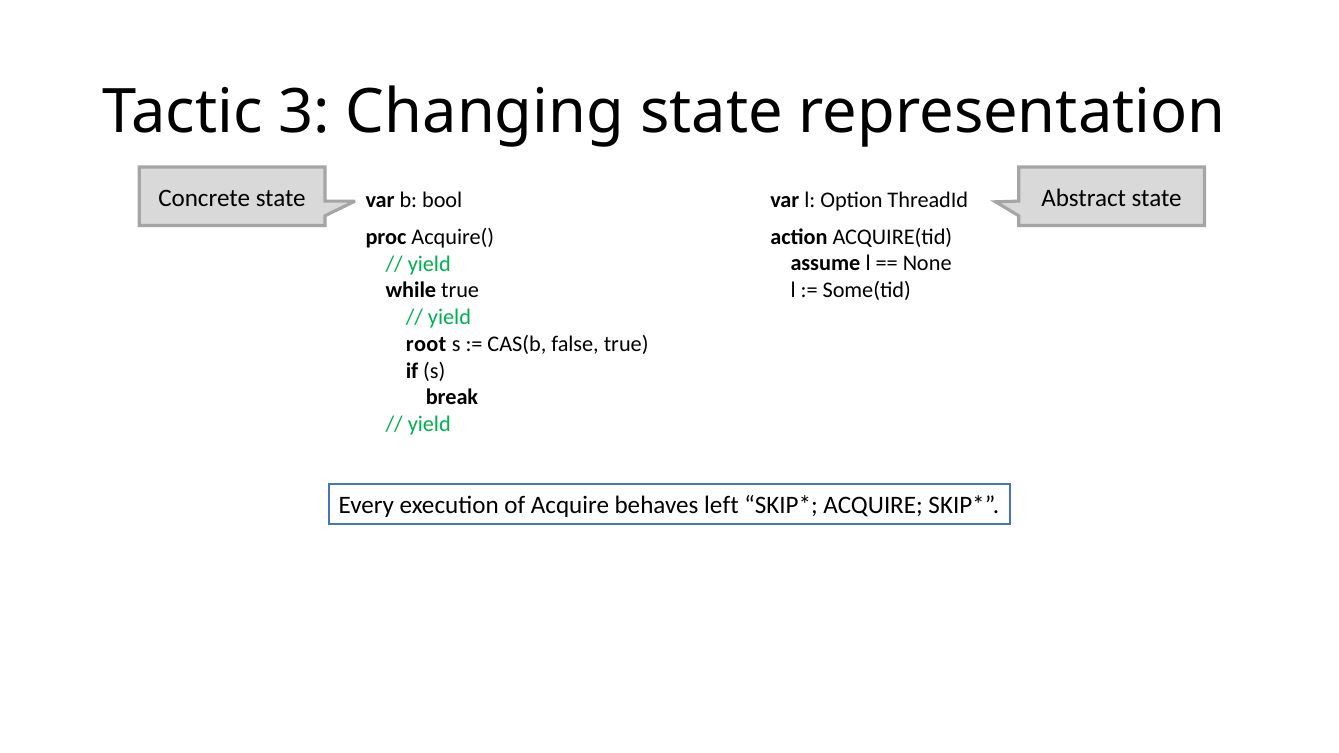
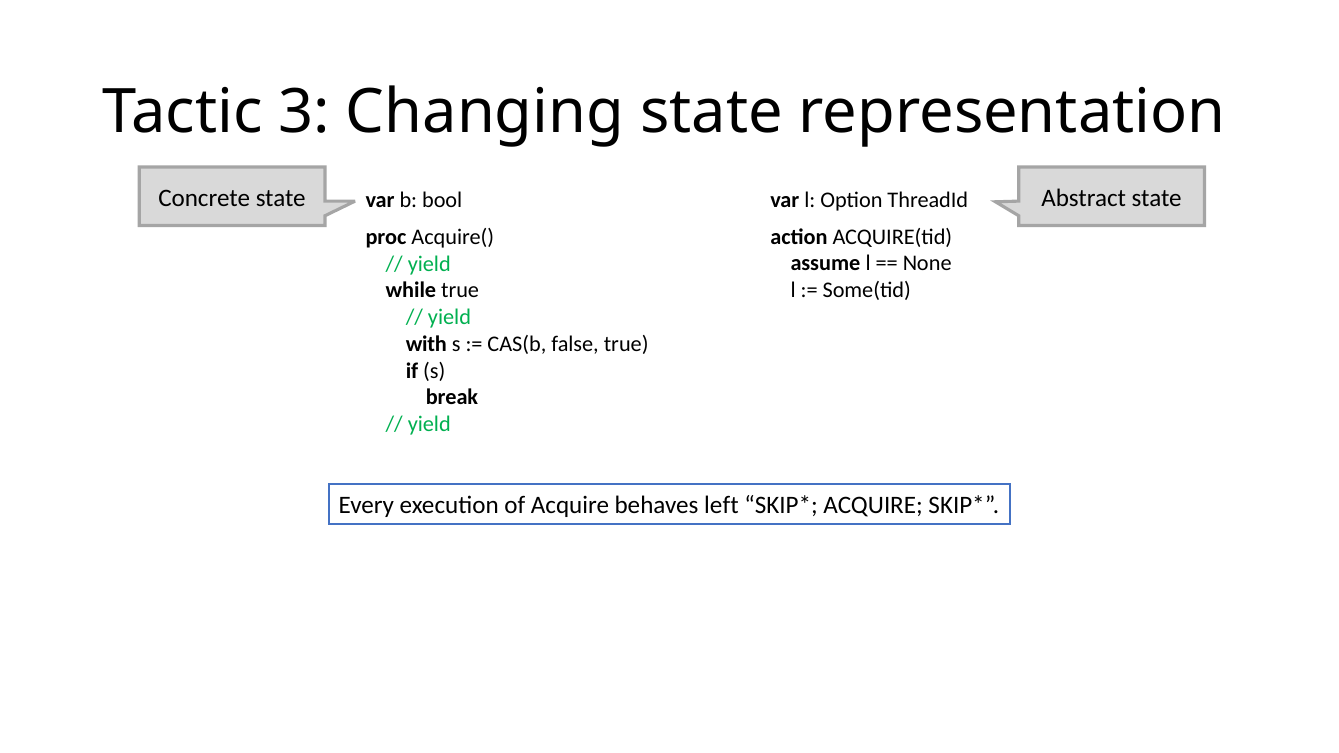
root: root -> with (426, 344)
